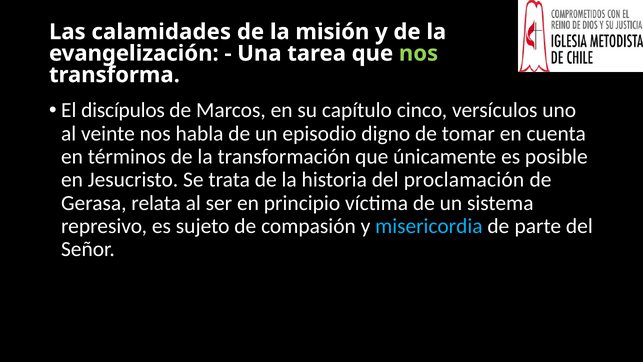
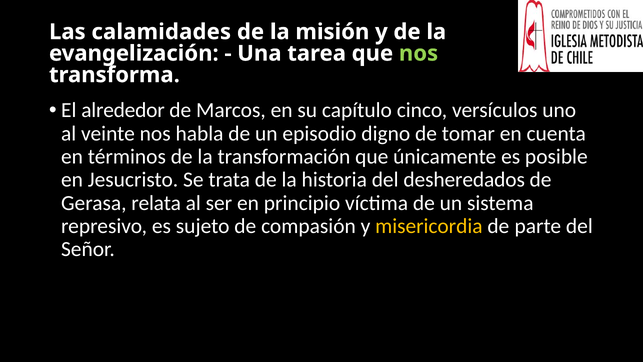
discípulos: discípulos -> alrededor (123, 110)
proclamación: proclamación -> desheredados (464, 180)
misericordia colour: light blue -> yellow (429, 226)
